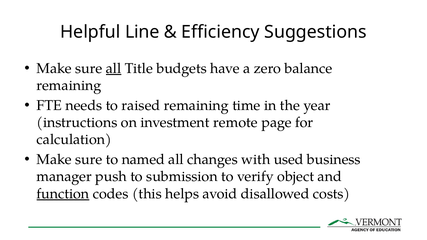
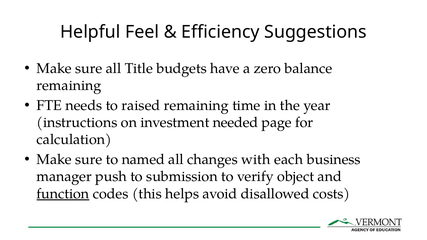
Line: Line -> Feel (142, 32)
all underline: present -> none (114, 69)
remote: remote -> needed (236, 123)
used: used -> each (289, 160)
